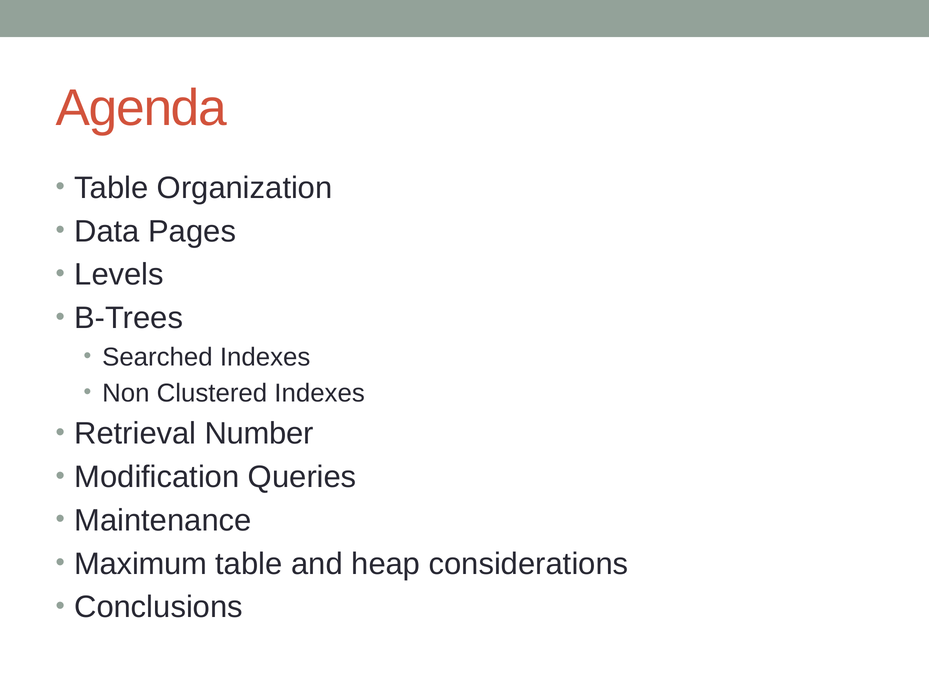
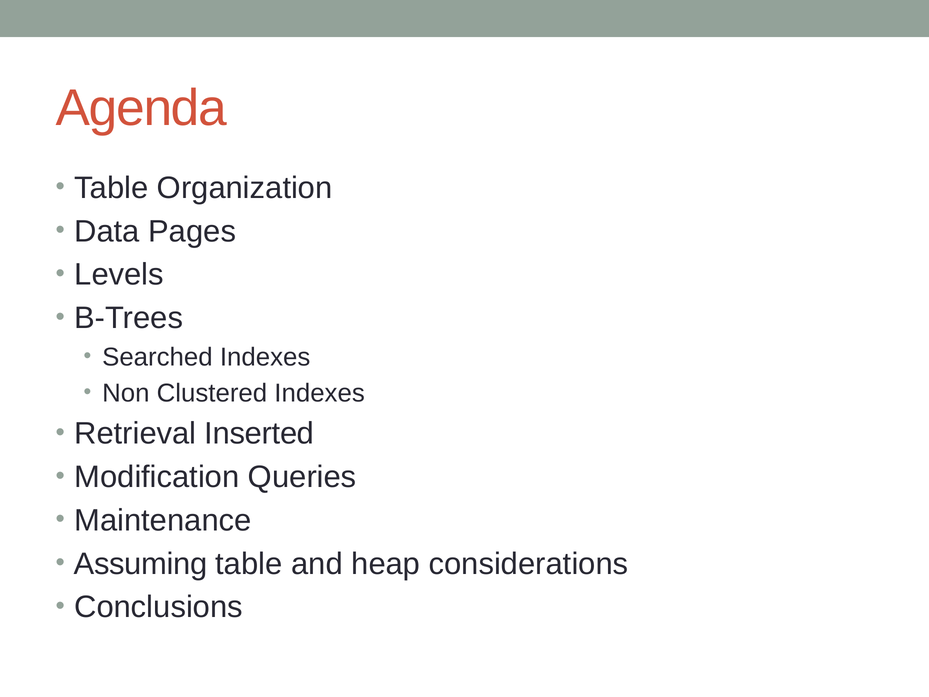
Number: Number -> Inserted (259, 434)
Maximum: Maximum -> Assuming (141, 564)
